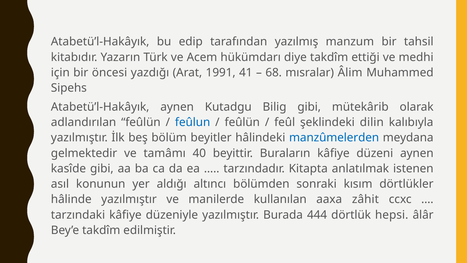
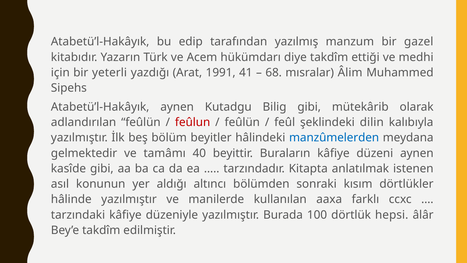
tahsil: tahsil -> gazel (419, 42)
öncesi: öncesi -> yeterli (110, 73)
feûlun colour: blue -> red (193, 122)
zâhit: zâhit -> farklı (365, 199)
444: 444 -> 100 (317, 215)
